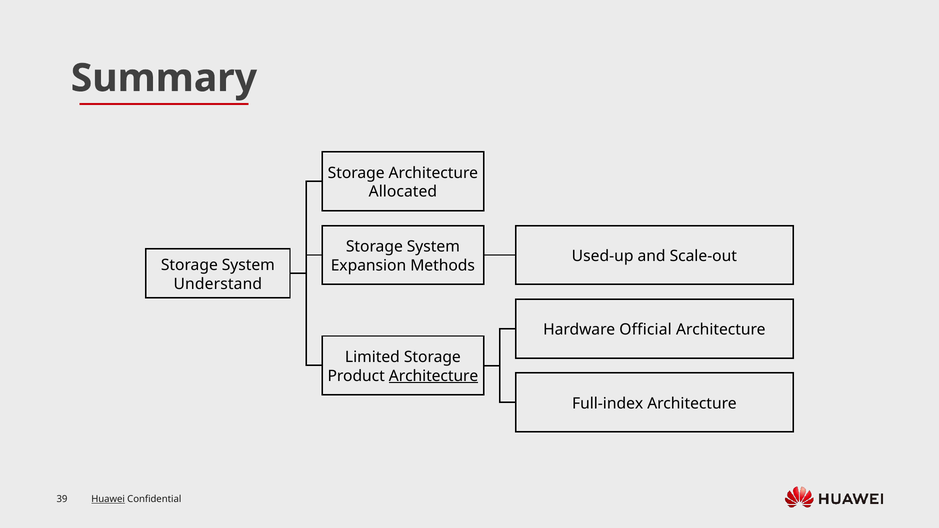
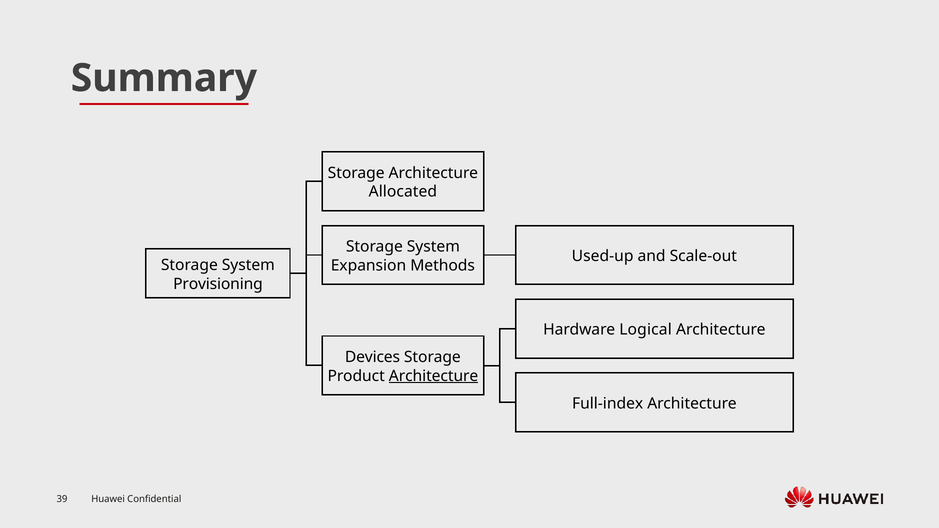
Understand: Understand -> Provisioning (218, 284)
Official: Official -> Logical (646, 330)
Limited: Limited -> Devices (372, 357)
Huawei underline: present -> none (108, 499)
